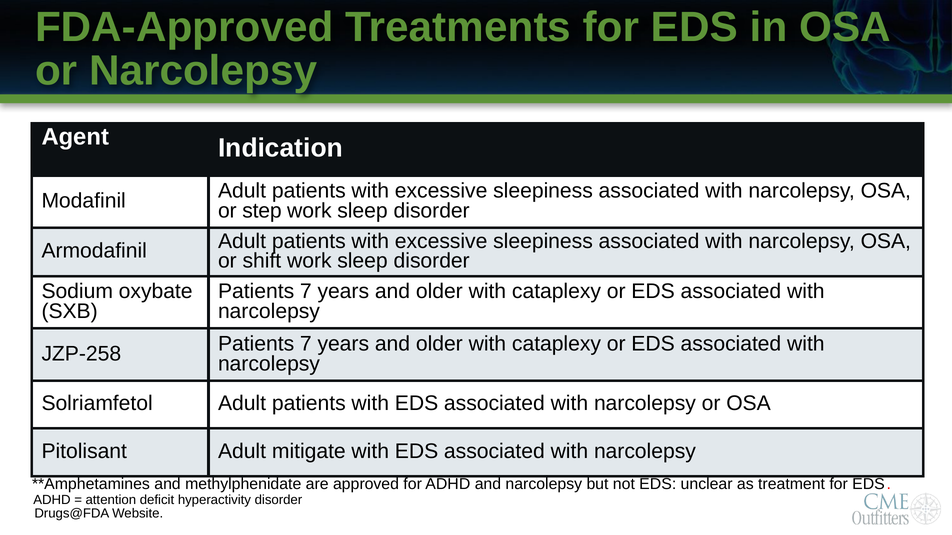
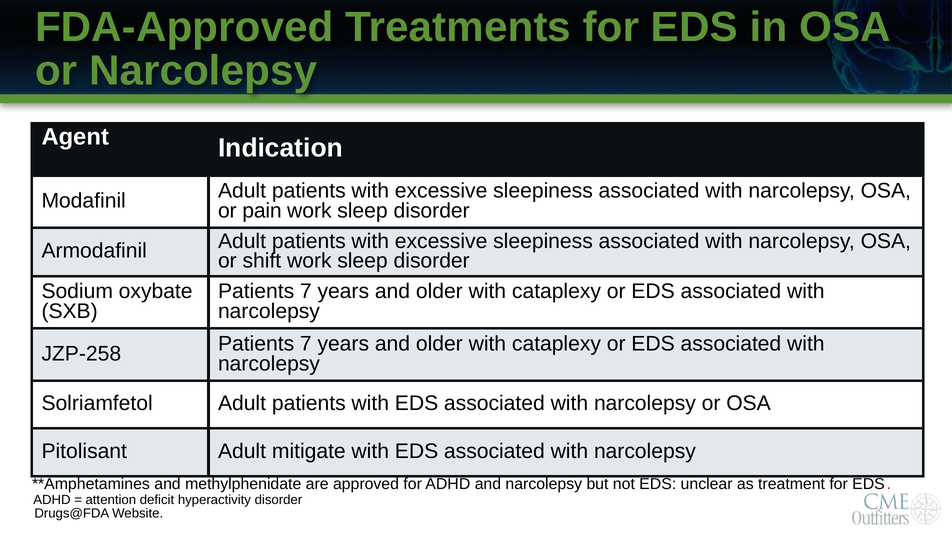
step: step -> pain (262, 211)
